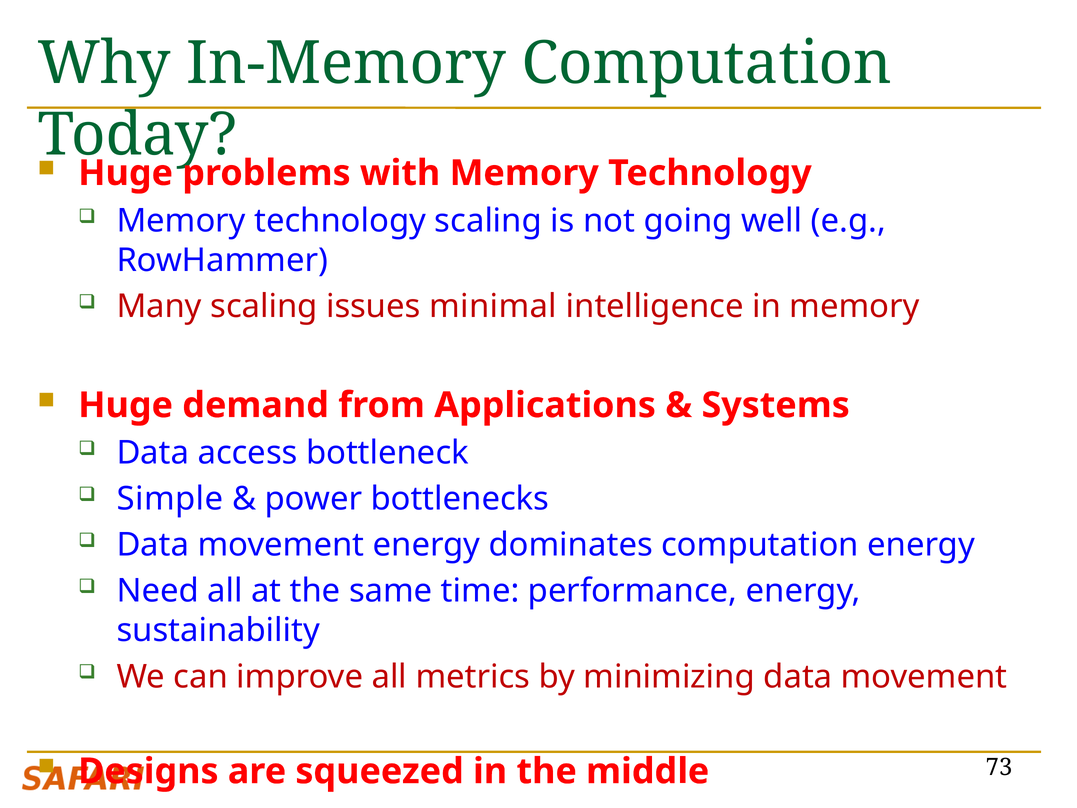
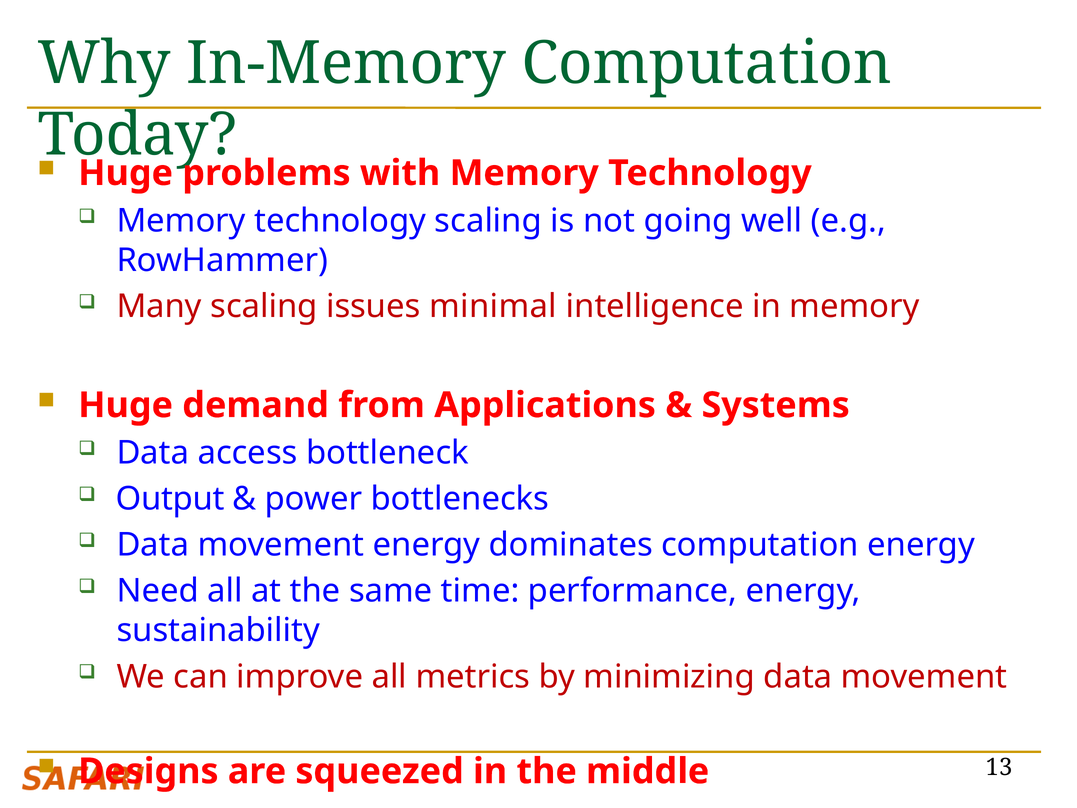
Simple: Simple -> Output (170, 499)
73: 73 -> 13 (999, 767)
